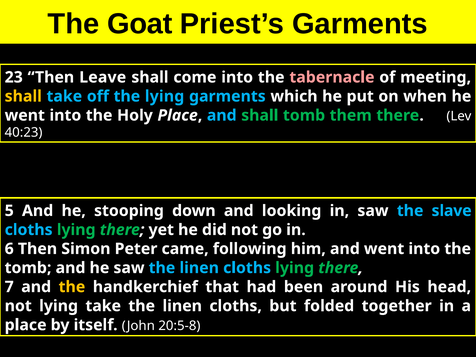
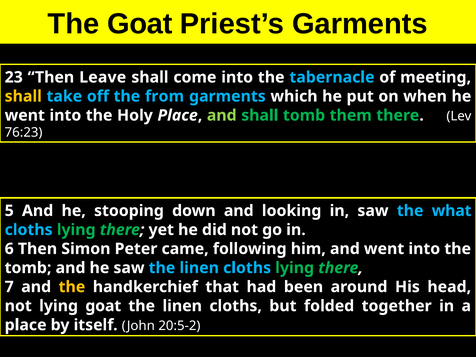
tabernacle colour: pink -> light blue (332, 77)
the lying: lying -> from (165, 96)
and colour: light blue -> light green (222, 115)
40:23: 40:23 -> 76:23 (24, 133)
slave: slave -> what (452, 211)
lying take: take -> goat (103, 306)
20:5-8: 20:5-8 -> 20:5-2 (179, 326)
